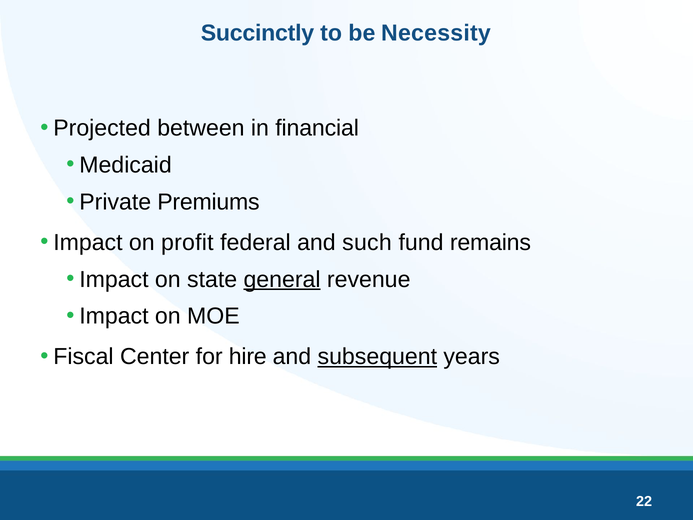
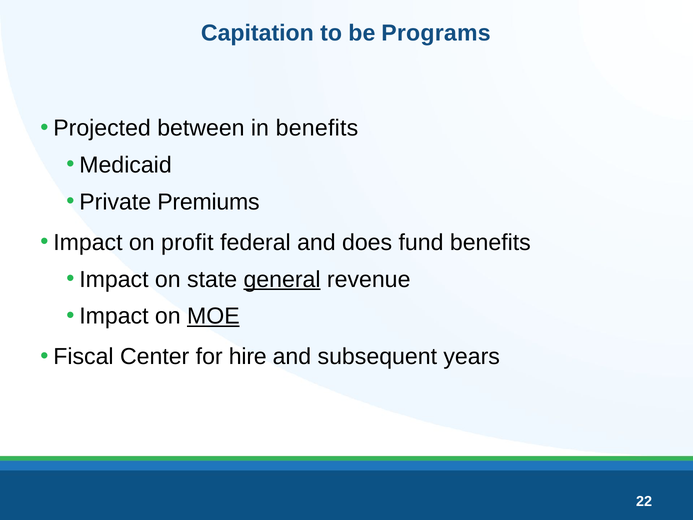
Succinctly: Succinctly -> Capitation (257, 33)
Necessity: Necessity -> Programs (436, 33)
in financial: financial -> benefits (317, 128)
such: such -> does (367, 242)
fund remains: remains -> benefits (490, 242)
MOE underline: none -> present (213, 316)
subsequent underline: present -> none (377, 357)
